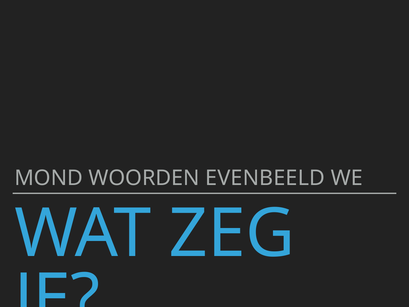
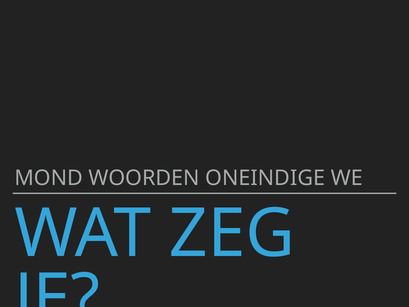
EVENBEELD: EVENBEELD -> ONEINDIGE (265, 178)
